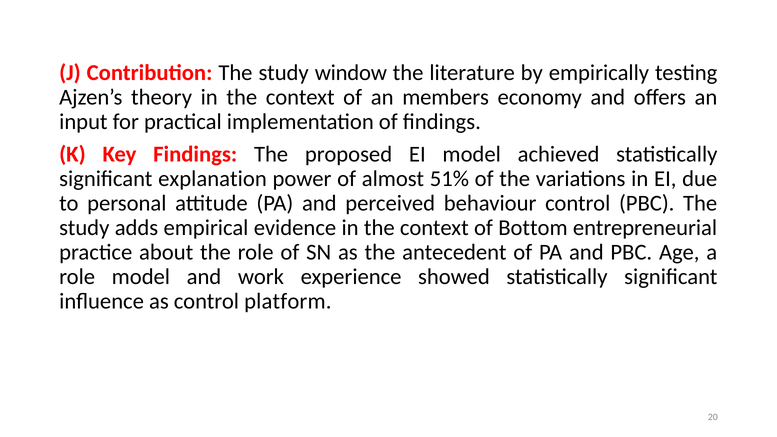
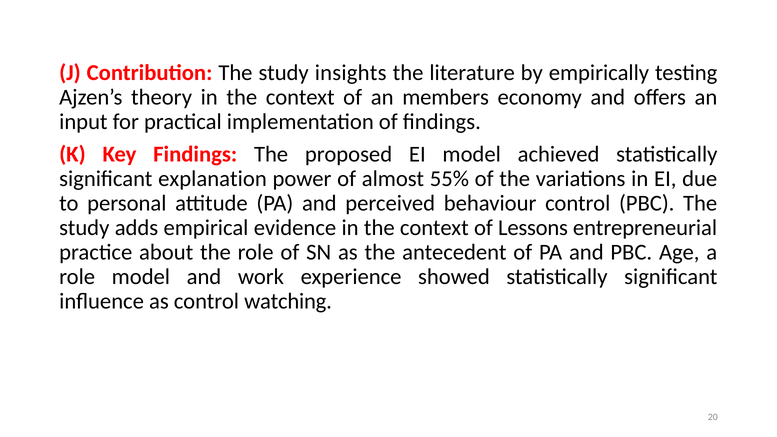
window: window -> insights (351, 73)
51%: 51% -> 55% (449, 179)
Bottom: Bottom -> Lessons (533, 228)
platform: platform -> watching (288, 301)
